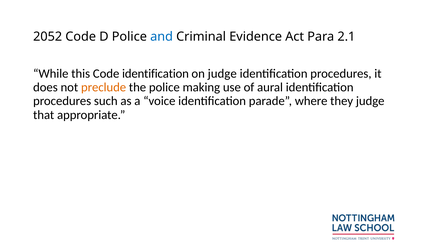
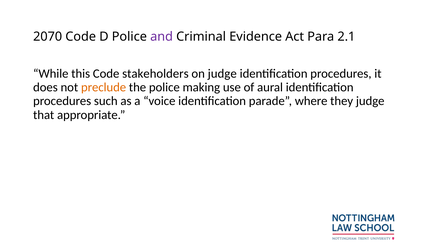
2052: 2052 -> 2070 (48, 37)
and colour: blue -> purple (162, 37)
Code identification: identification -> stakeholders (155, 74)
